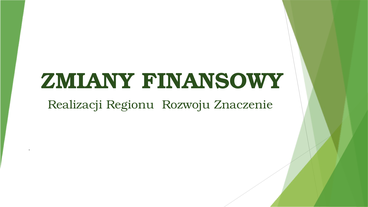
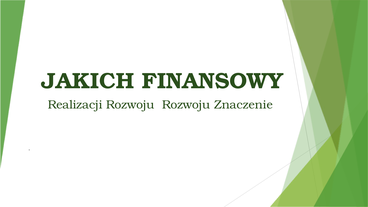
ZMIANY: ZMIANY -> JAKICH (88, 81)
Realizacji Regionu: Regionu -> Rozwoju (130, 105)
